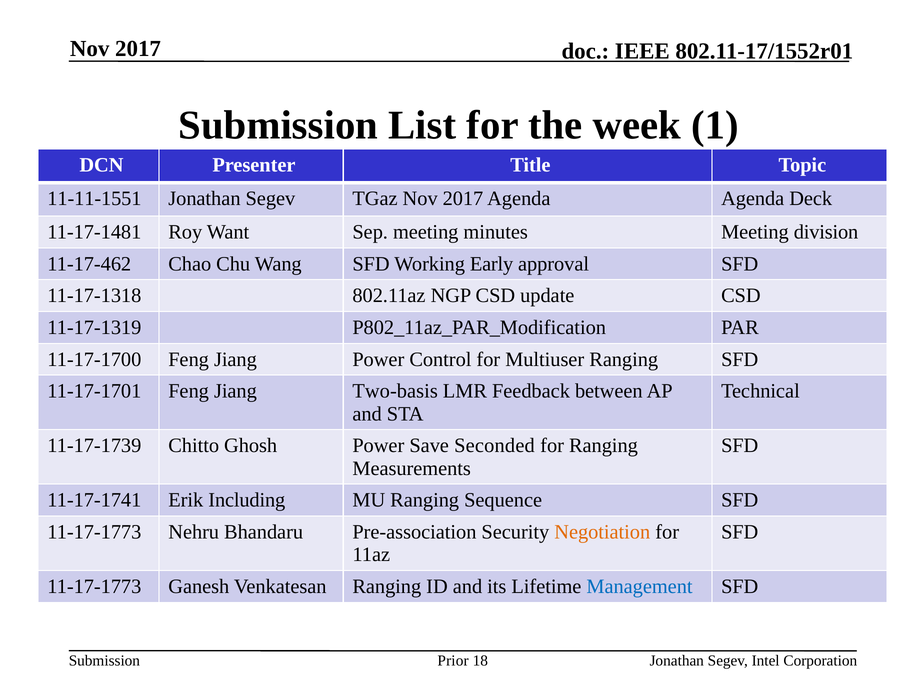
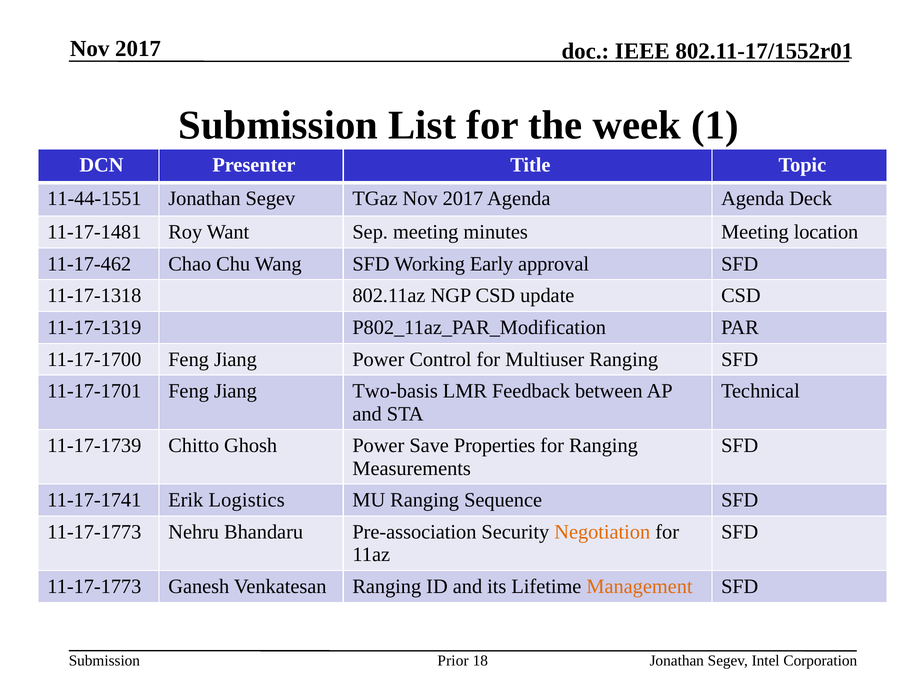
11-11-1551: 11-11-1551 -> 11-44-1551 (94, 198)
division: division -> location (826, 232)
Seconded: Seconded -> Properties (495, 445)
Including: Including -> Logistics (247, 500)
Management colour: blue -> orange (639, 586)
